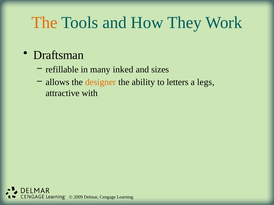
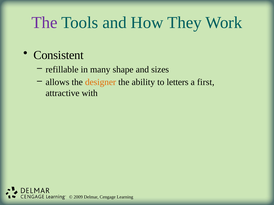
The colour: orange -> purple (44, 23)
Draftsman: Draftsman -> Consistent (59, 55)
inked: inked -> shape (123, 70)
legs: legs -> first (206, 82)
